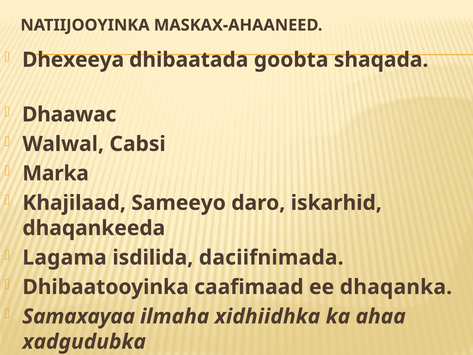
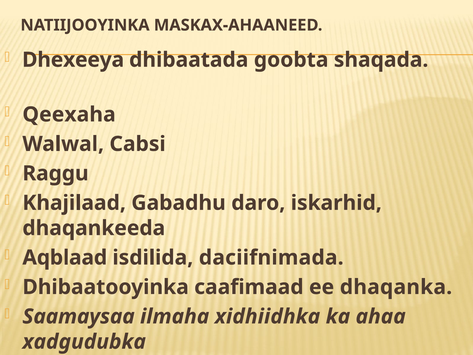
Dhaawac: Dhaawac -> Qeexaha (69, 114)
Marka: Marka -> Raggu (56, 173)
Sameeyo: Sameeyo -> Gabadhu (179, 203)
Lagama: Lagama -> Aqblaad (65, 257)
Samaxayaa: Samaxayaa -> Saamaysaa (79, 316)
